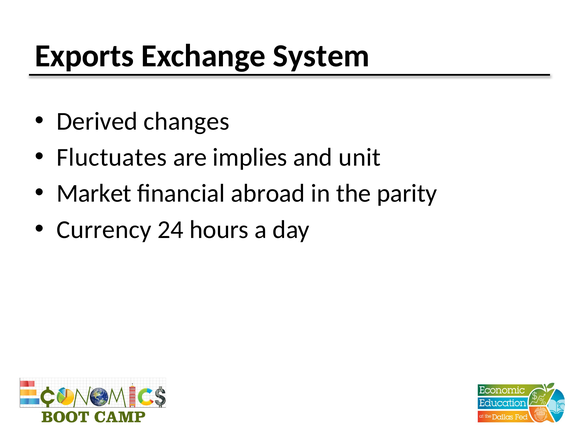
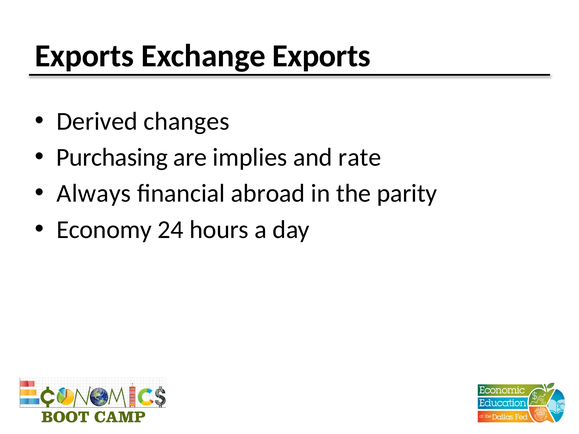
Exchange System: System -> Exports (321, 56)
Fluctuates: Fluctuates -> Purchasing (112, 158)
unit: unit -> rate (360, 158)
Market: Market -> Always (94, 194)
Currency: Currency -> Economy (104, 230)
